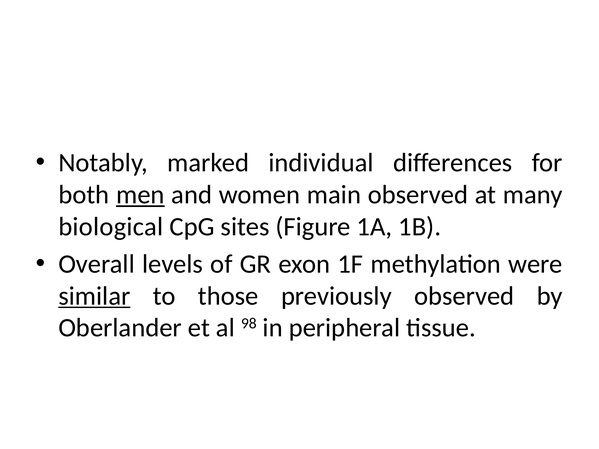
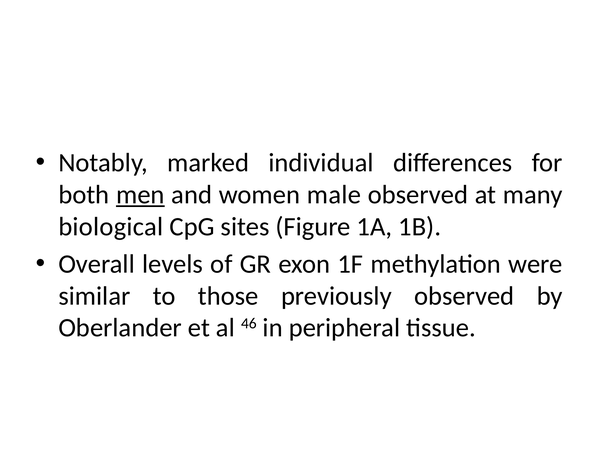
main: main -> male (334, 195)
similar underline: present -> none (94, 296)
98: 98 -> 46 (249, 324)
